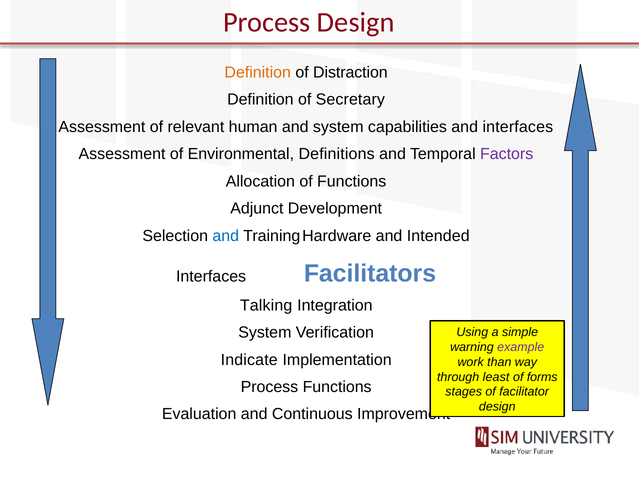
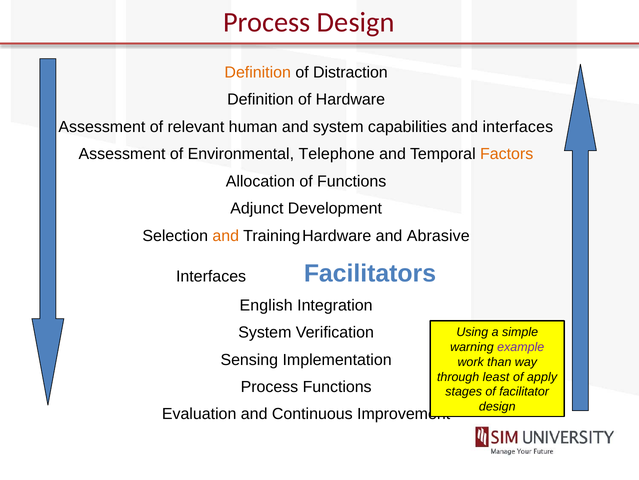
Secretary: Secretary -> Hardware (350, 100)
Definitions: Definitions -> Telephone (337, 154)
Factors colour: purple -> orange (507, 154)
and colour: blue -> orange (226, 235)
Intended: Intended -> Abrasive (438, 235)
Talking: Talking -> English (266, 305)
Indicate: Indicate -> Sensing (249, 359)
forms: forms -> apply (542, 376)
